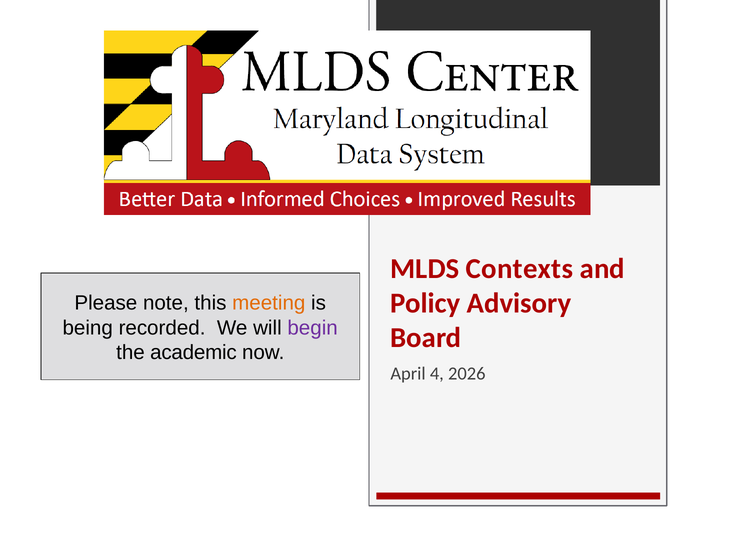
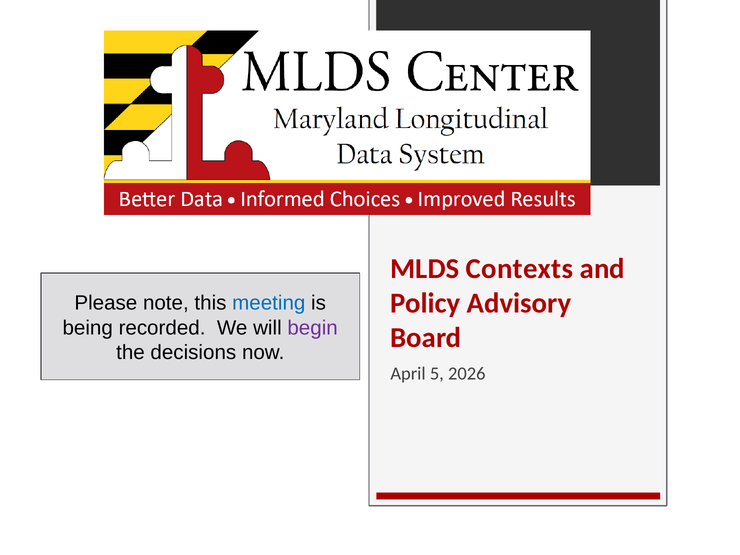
meeting colour: orange -> blue (269, 303)
academic: academic -> decisions (193, 352)
4: 4 -> 5 (437, 374)
